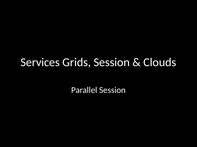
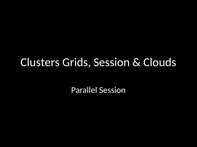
Services: Services -> Clusters (40, 63)
